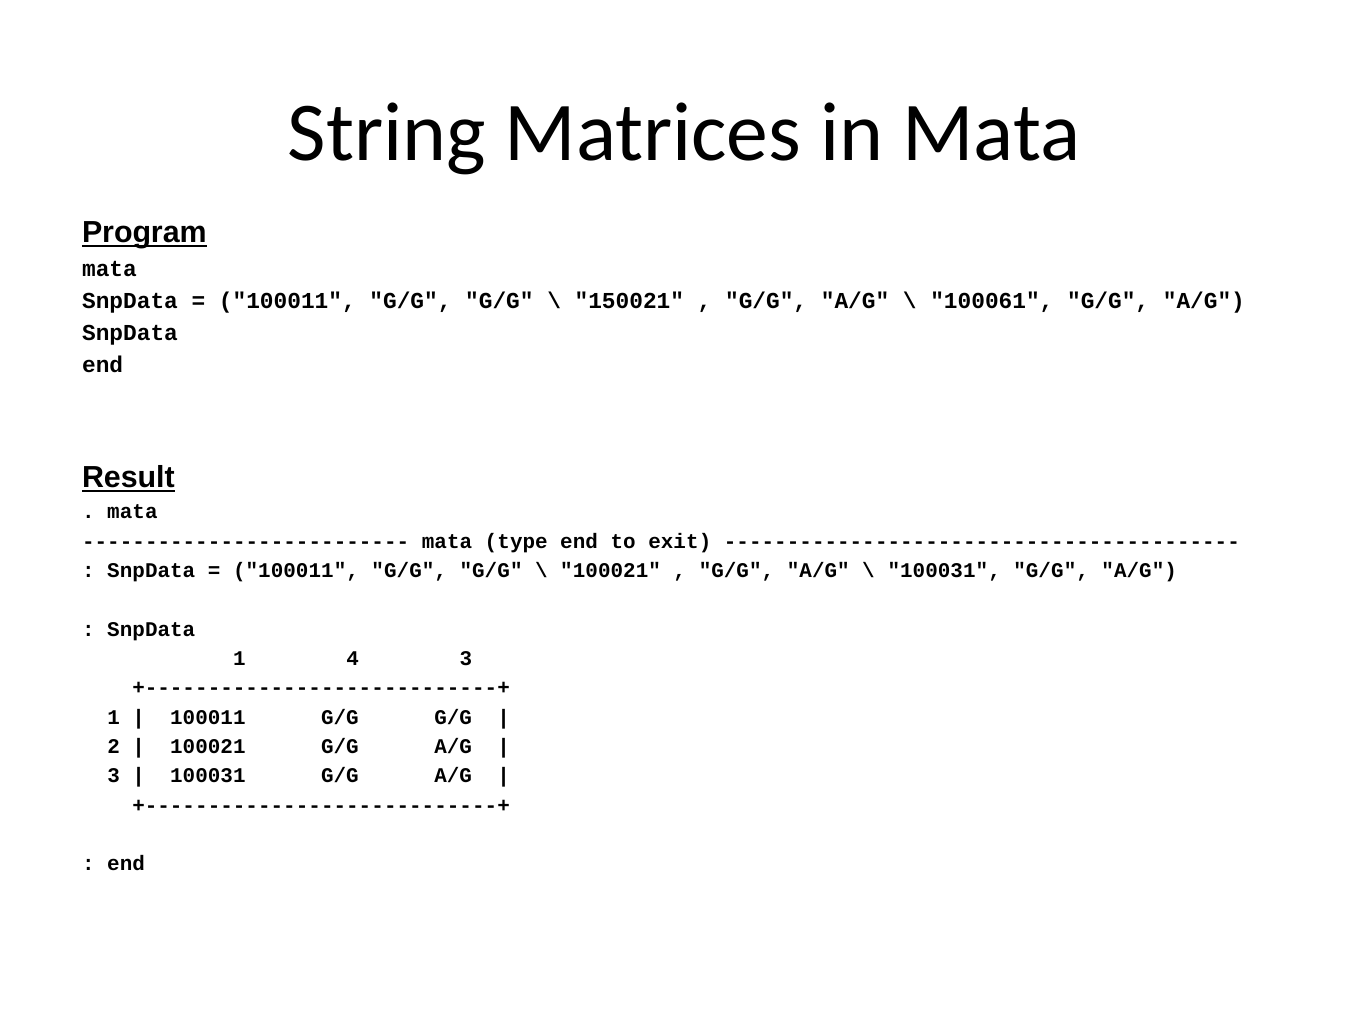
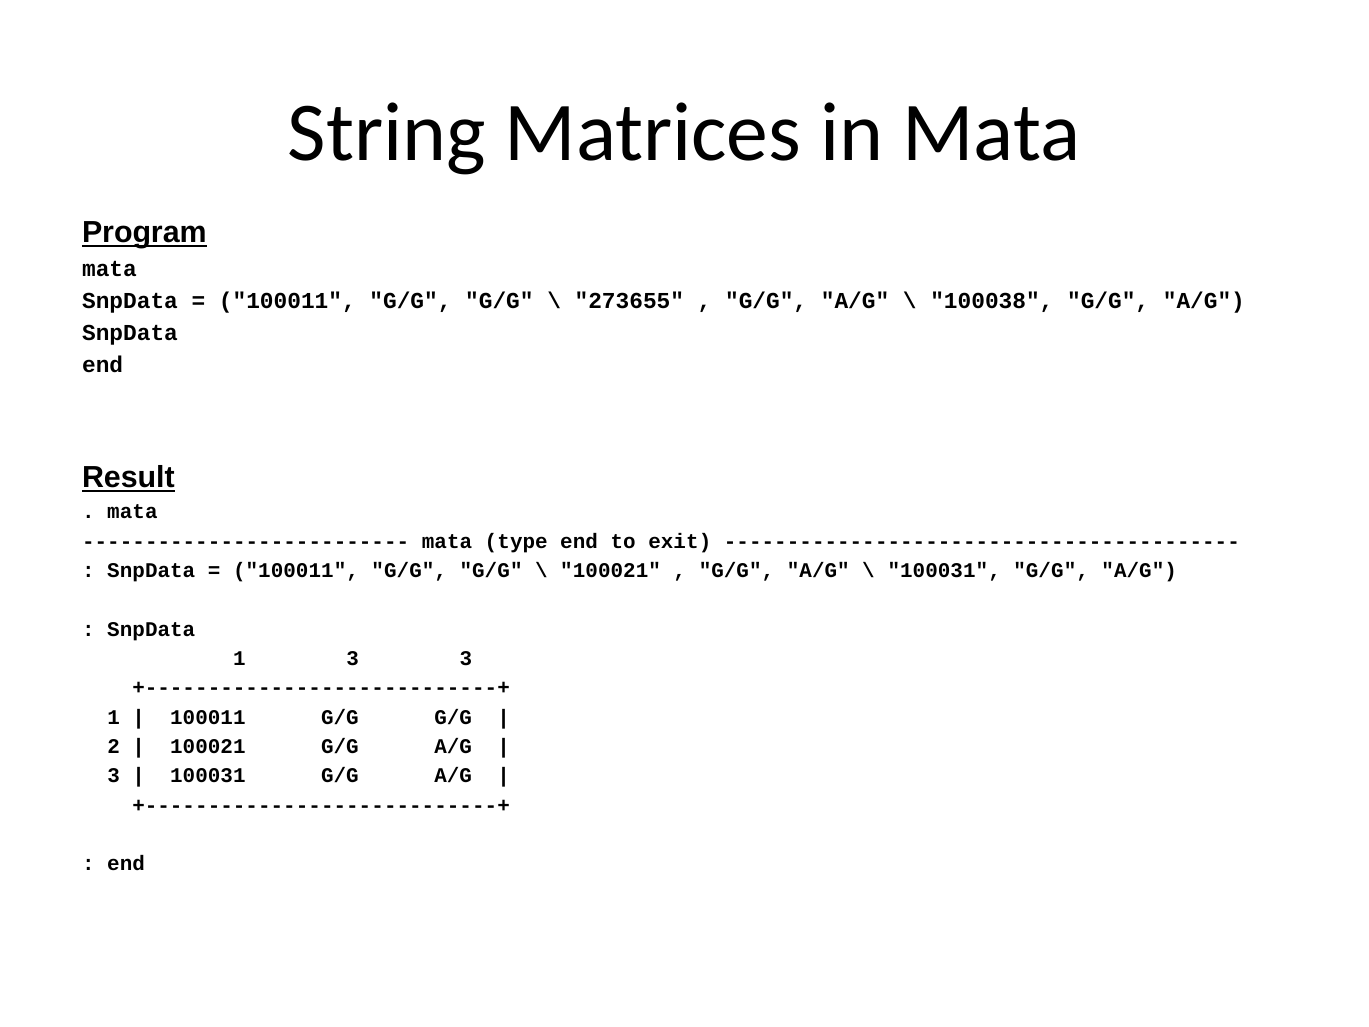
150021: 150021 -> 273655 (629, 301)
100061: 100061 -> 100038 (992, 301)
1 4: 4 -> 3 (353, 659)
